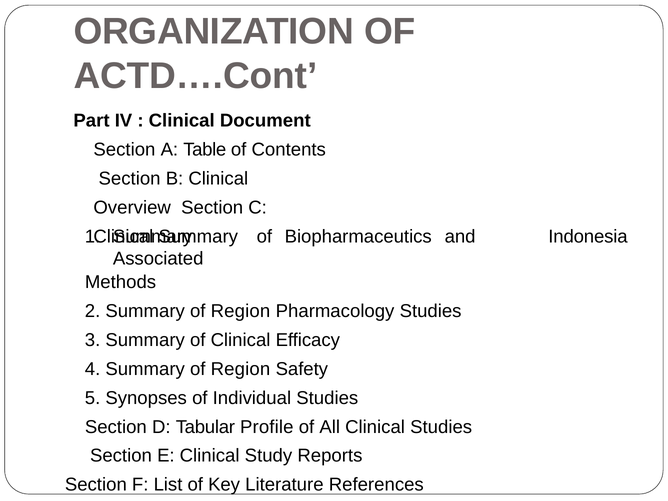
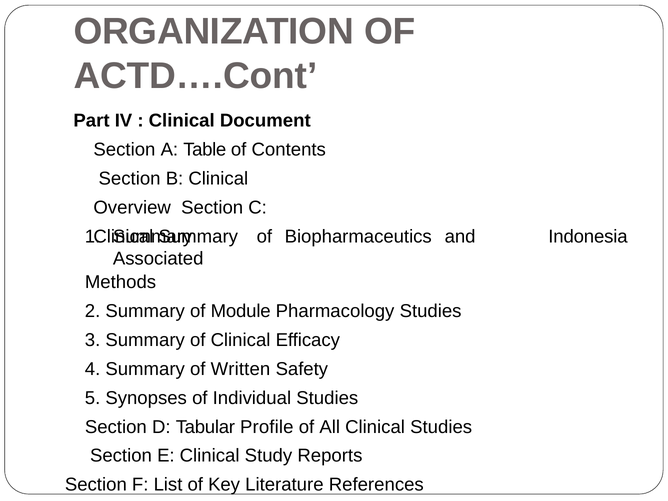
Region: Region -> Module (241, 311)
Region: Region -> Written (240, 369)
